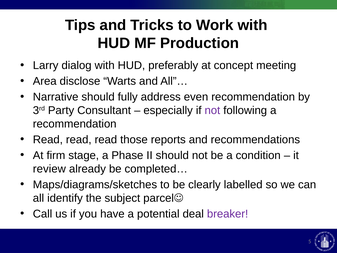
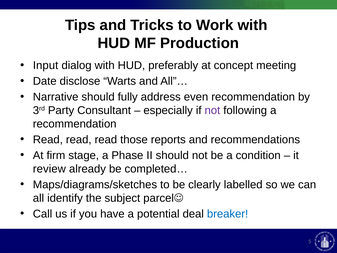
Larry: Larry -> Input (46, 65)
Area: Area -> Date (45, 81)
breaker colour: purple -> blue (228, 214)
